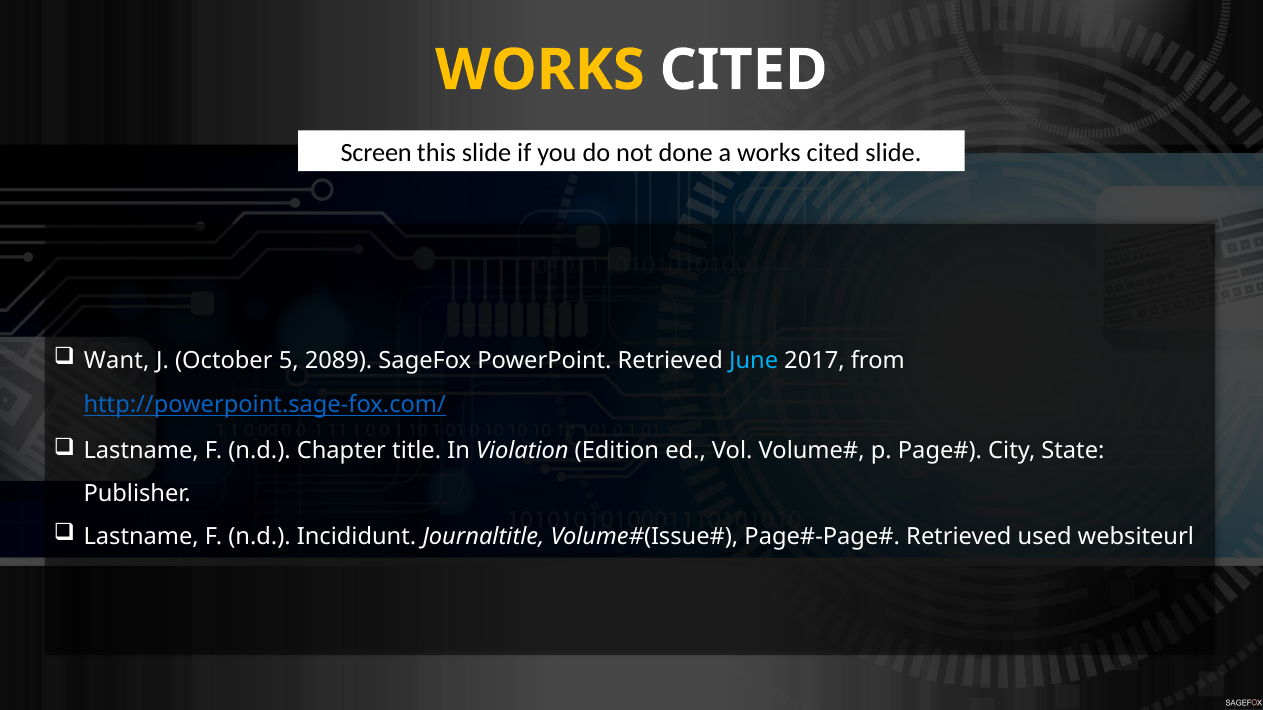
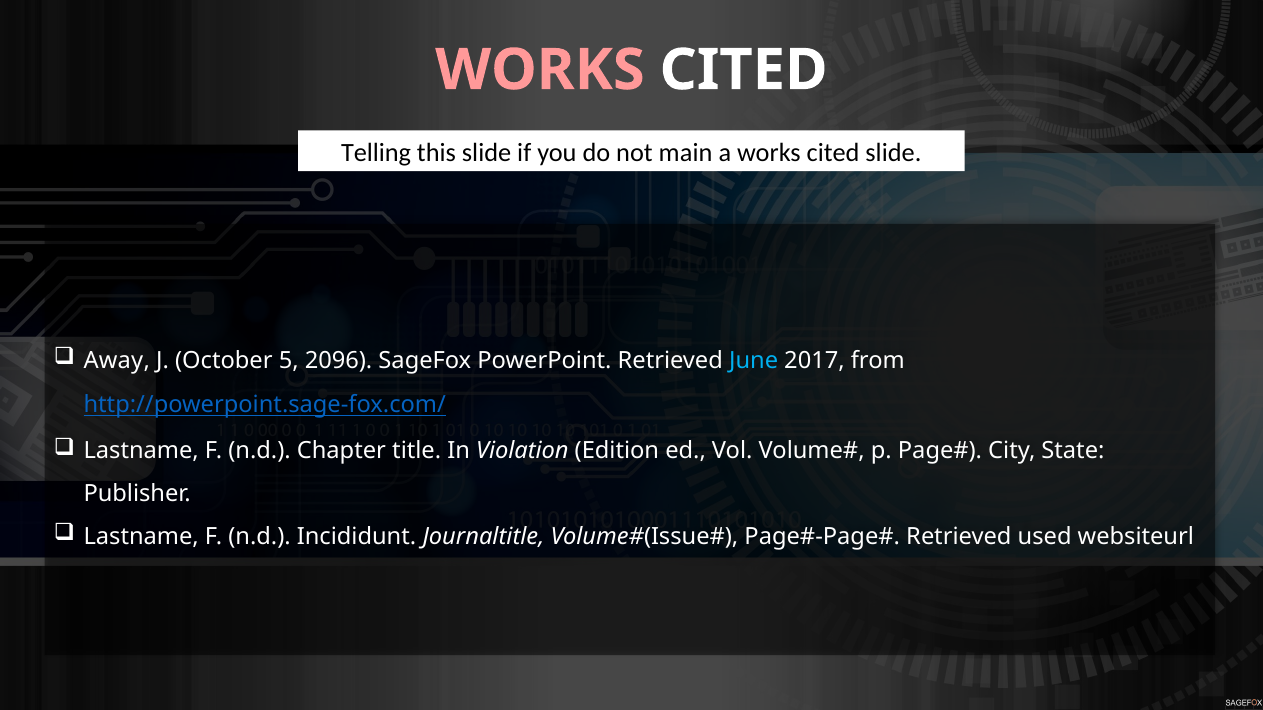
WORKS colour: yellow -> pink (540, 70)
Screen: Screen -> Telling (376, 153)
done: done -> main (686, 153)
Want: Want -> Away (117, 360)
2089: 2089 -> 2096 (339, 360)
